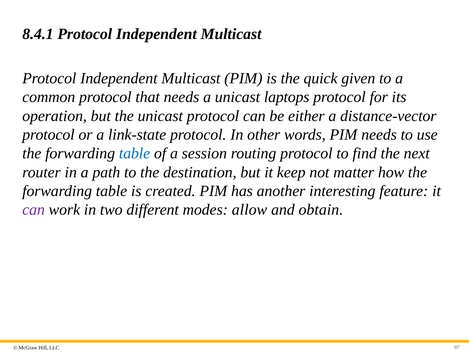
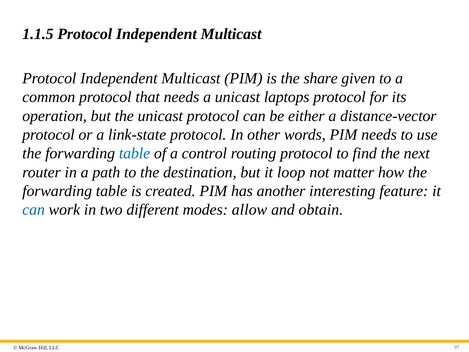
8.4.1: 8.4.1 -> 1.1.5 (38, 34)
quick: quick -> share (321, 78)
session: session -> control (204, 153)
keep: keep -> loop (291, 172)
can colour: purple -> blue (34, 210)
